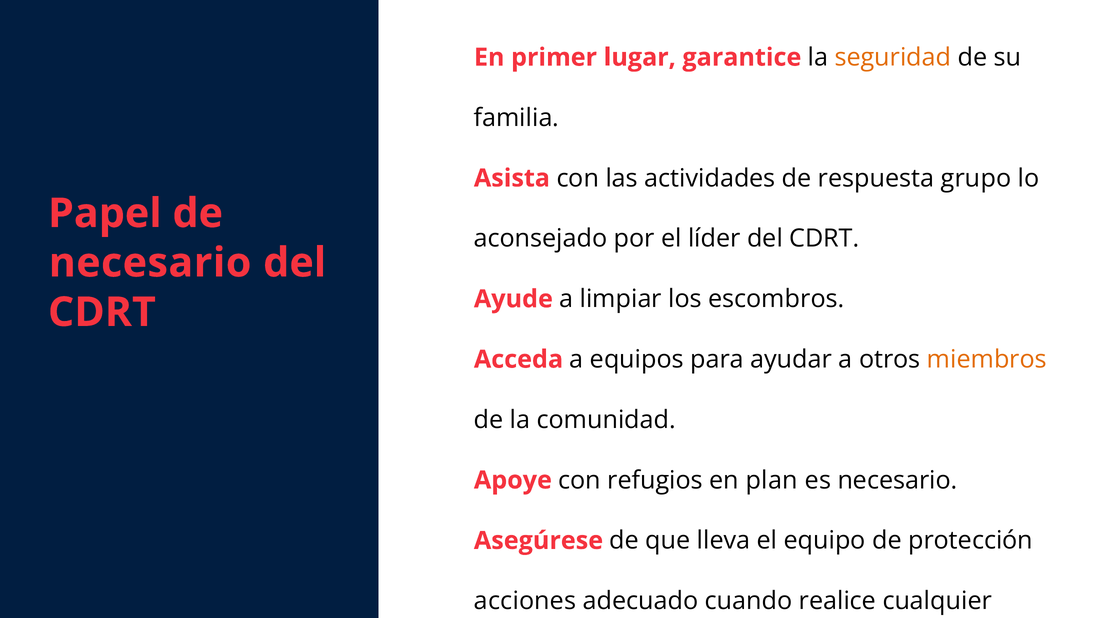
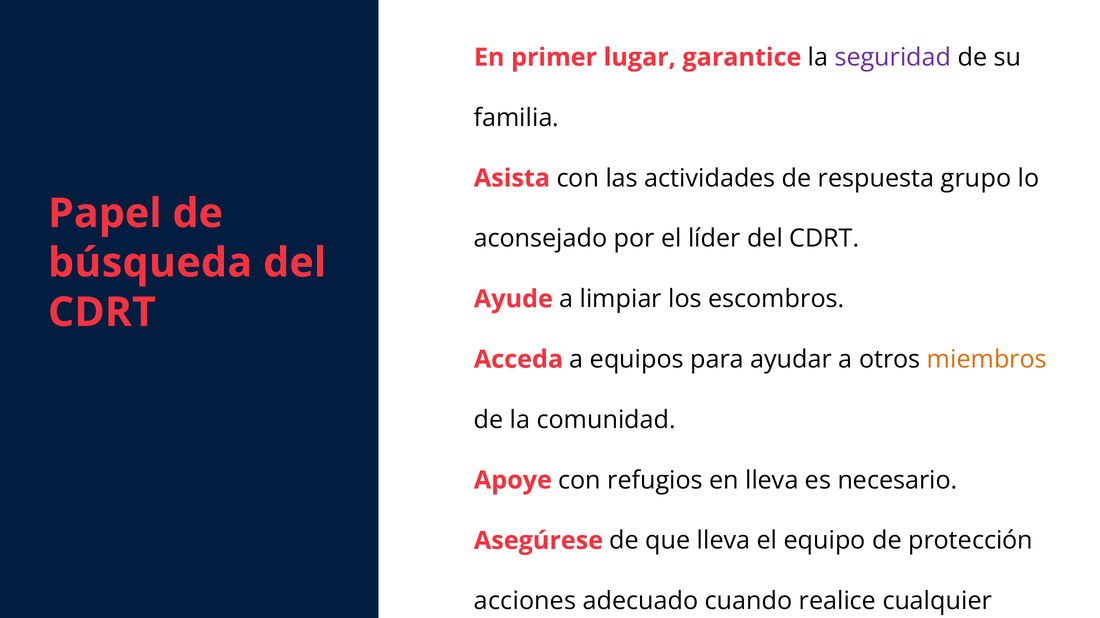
seguridad colour: orange -> purple (893, 57)
necesario: necesario -> búsqueda (150, 263)
en plan: plan -> lleva (772, 481)
